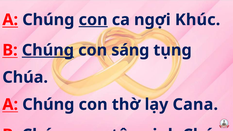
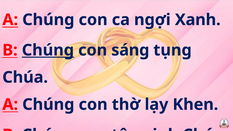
con underline: present -> none (93, 20)
Khúc: Khúc -> Xanh (198, 20)
Cana: Cana -> Khen (195, 105)
